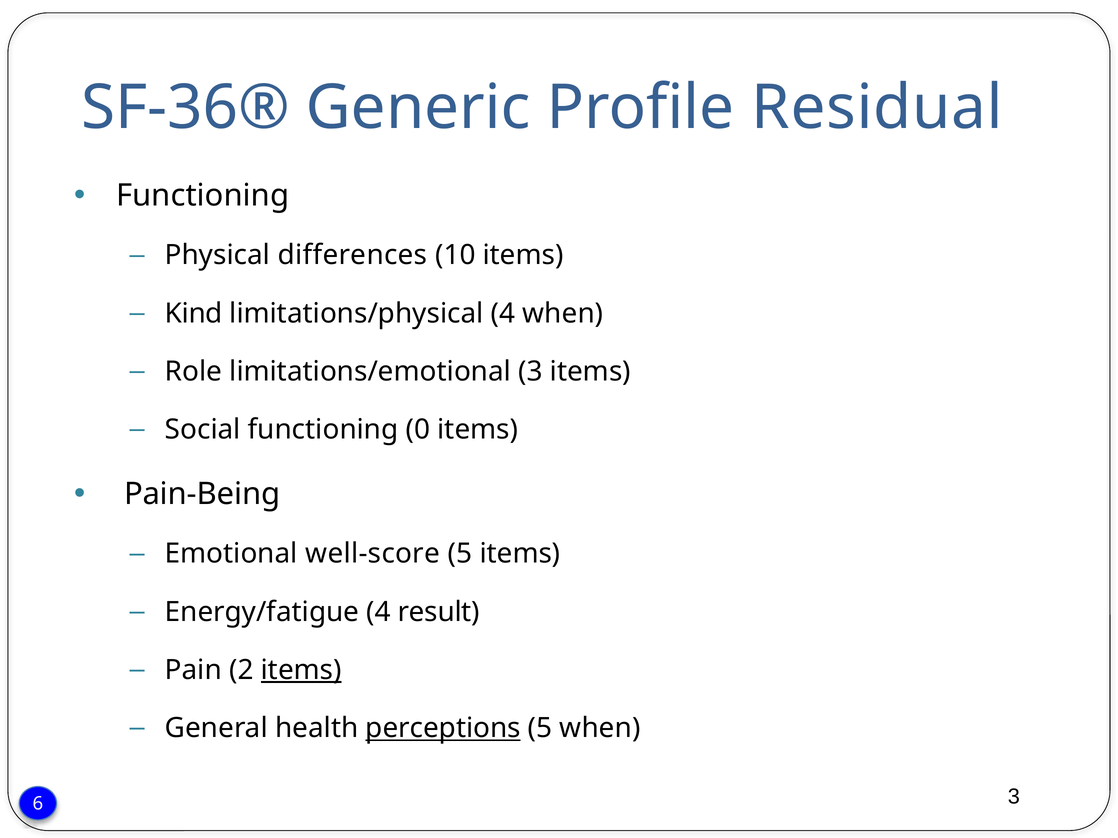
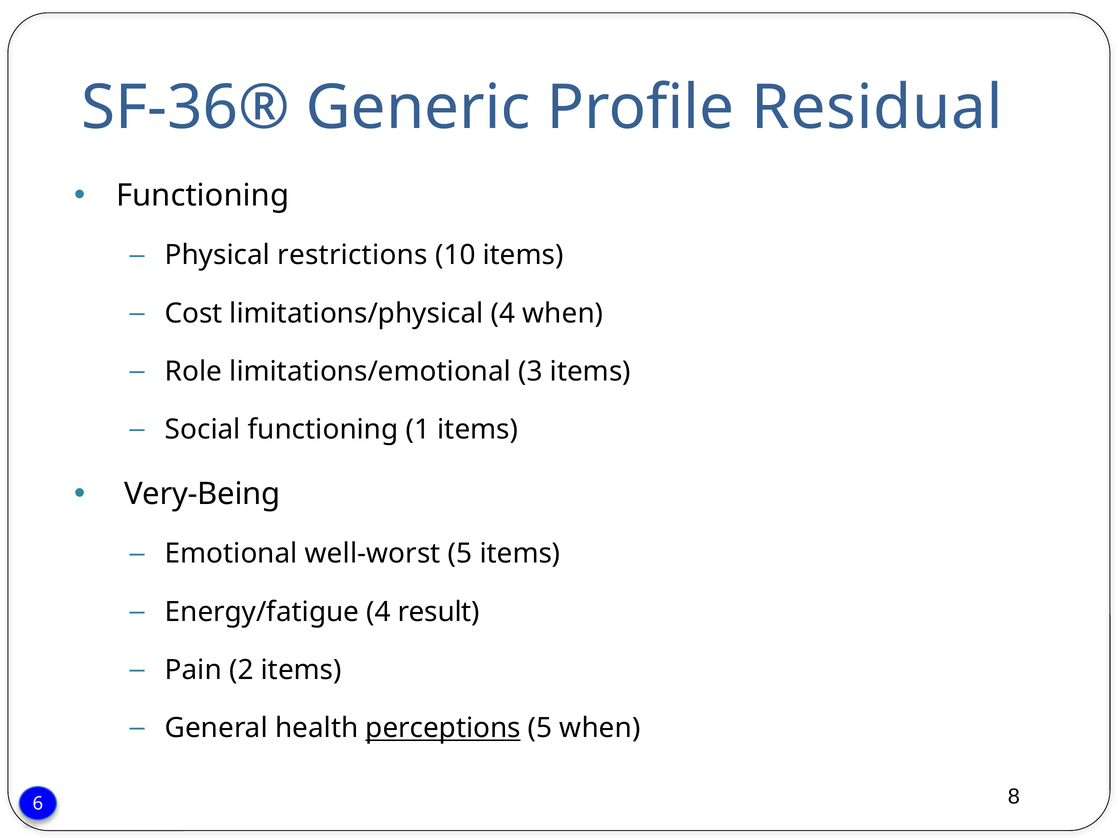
differences: differences -> restrictions (353, 255)
Kind: Kind -> Cost (194, 313)
0: 0 -> 1 (418, 430)
Pain-Being: Pain-Being -> Very-Being (202, 494)
well-score: well-score -> well-worst (373, 554)
items underline: present -> none (301, 670)
3: 3 -> 8 (1014, 797)
